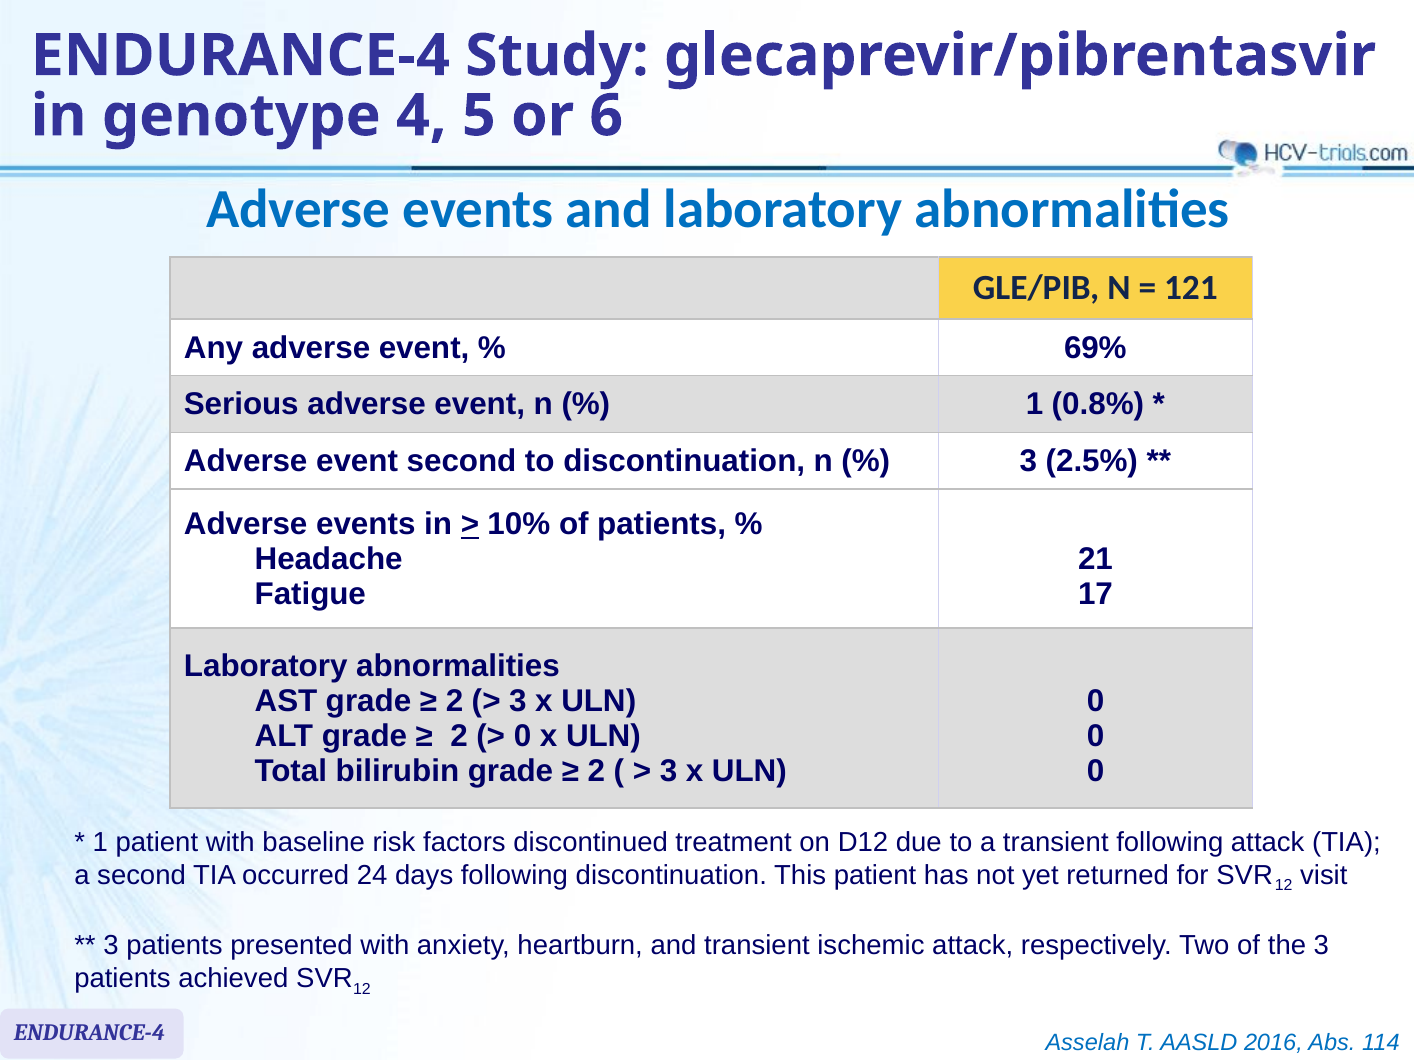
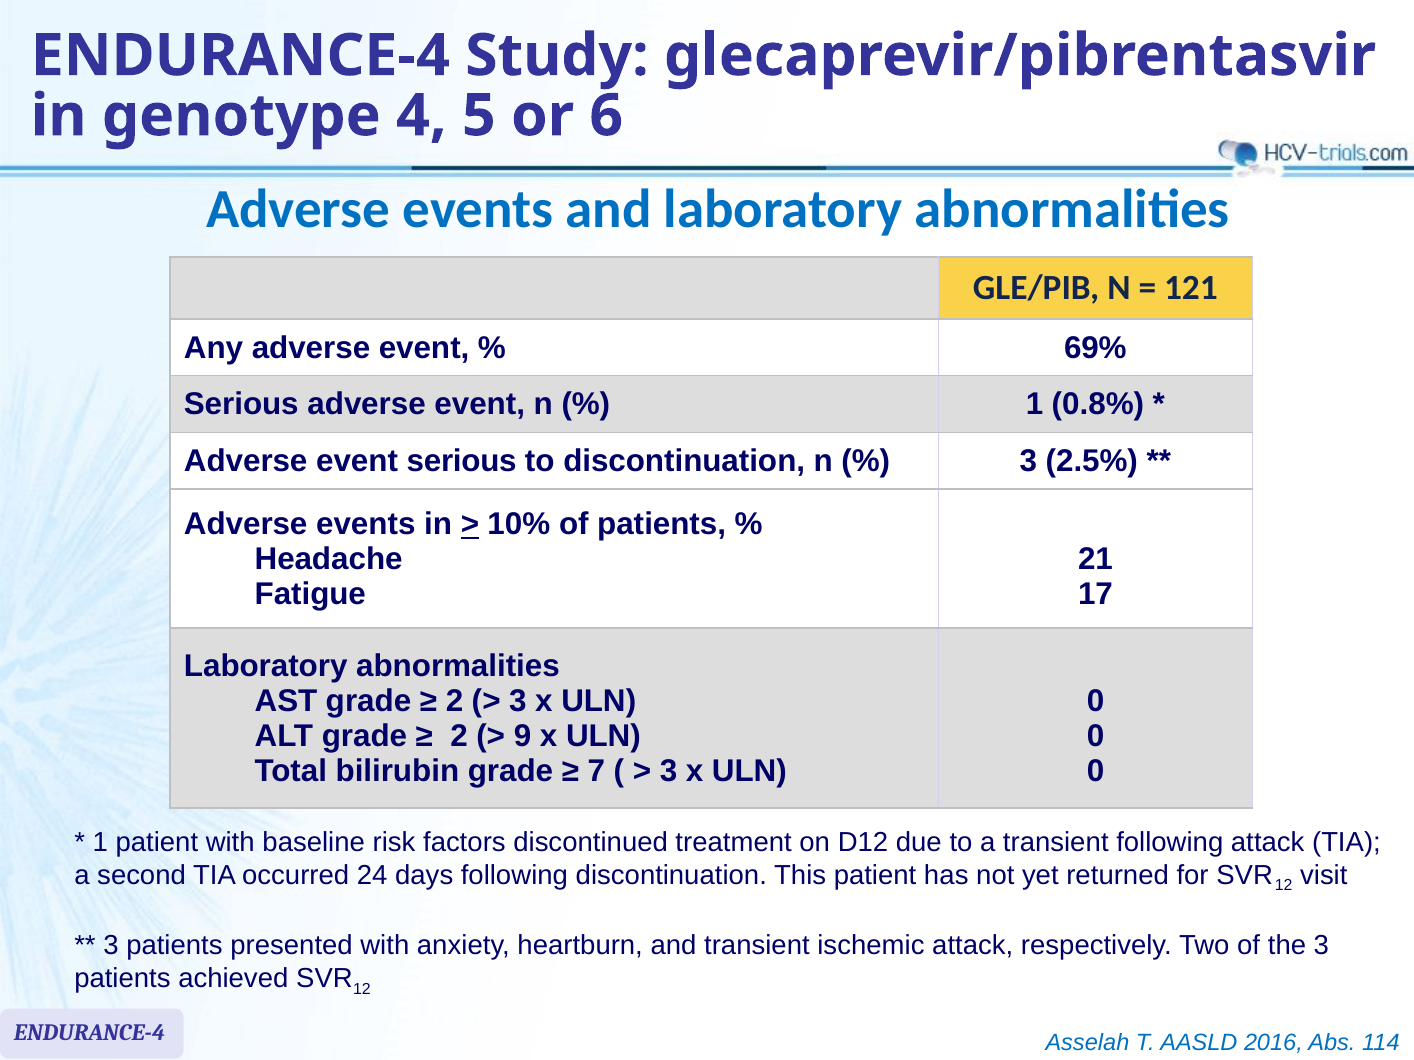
event second: second -> serious (462, 461)
0: 0 -> 9 (523, 736)
2: 2 -> 7 (596, 771)
